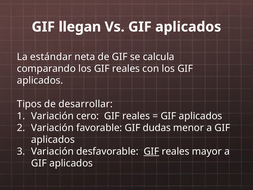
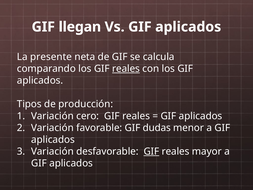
estándar: estándar -> presente (51, 57)
reales underline: none -> present (126, 69)
desarrollar: desarrollar -> producción (86, 104)
